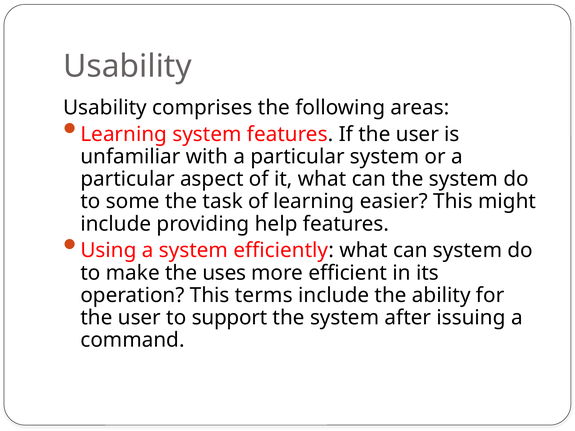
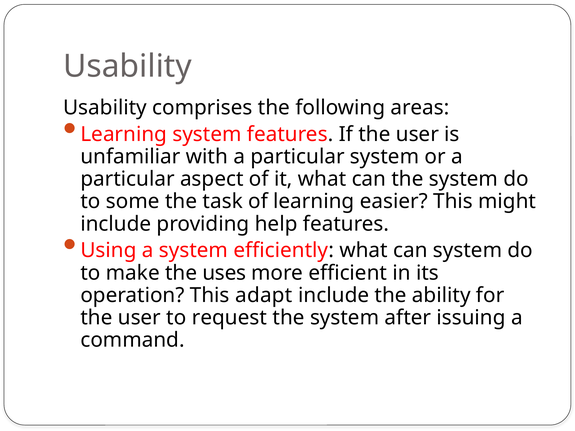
terms: terms -> adapt (264, 295)
support: support -> request (229, 318)
